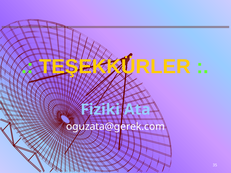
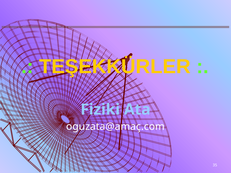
oguzata@gerek.com: oguzata@gerek.com -> oguzata@amaç.com (115, 127)
